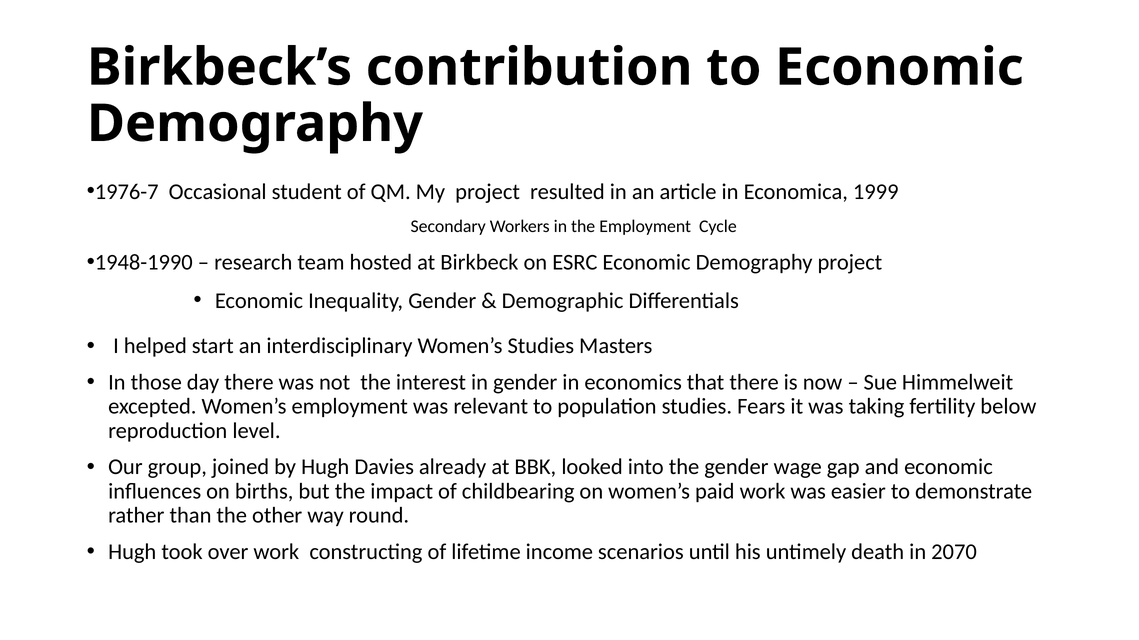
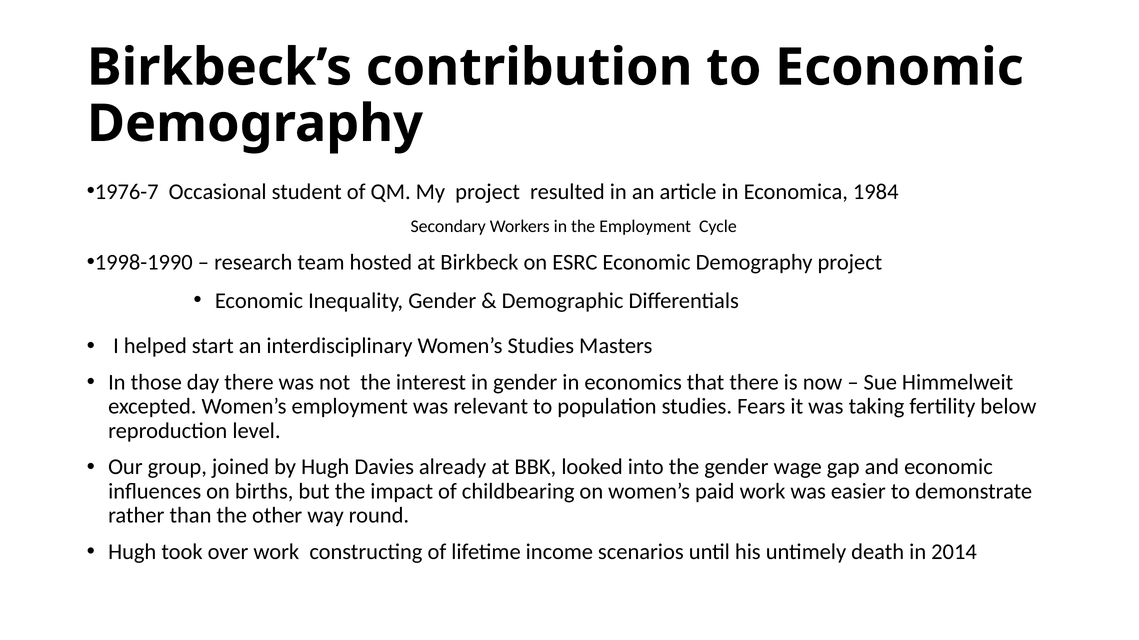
1999: 1999 -> 1984 (876, 192)
1948-1990: 1948-1990 -> 1998-1990 (144, 263)
2070: 2070 -> 2014 (954, 552)
